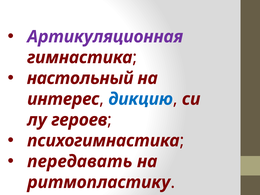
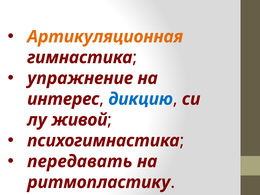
Артикуляционная colour: purple -> orange (105, 37)
настольный: настольный -> упражнение (80, 78)
героев: героев -> живой (79, 120)
